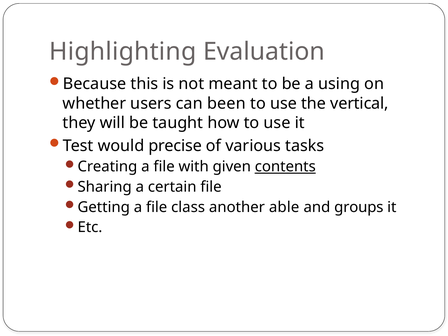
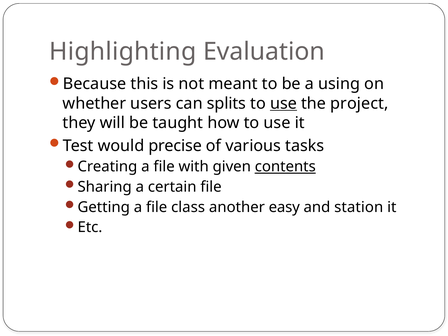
been: been -> splits (226, 103)
use underline: none -> present (283, 103)
vertical: vertical -> project (359, 103)
able: able -> easy (284, 207)
groups: groups -> station (359, 207)
